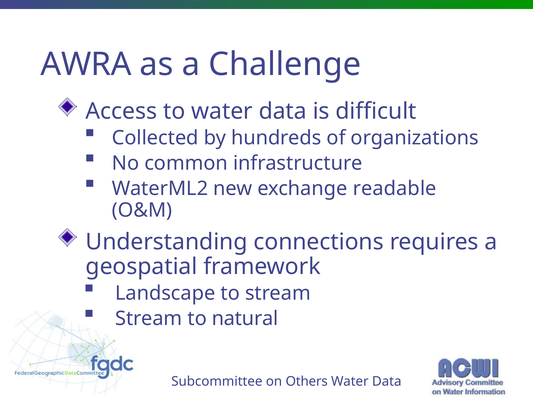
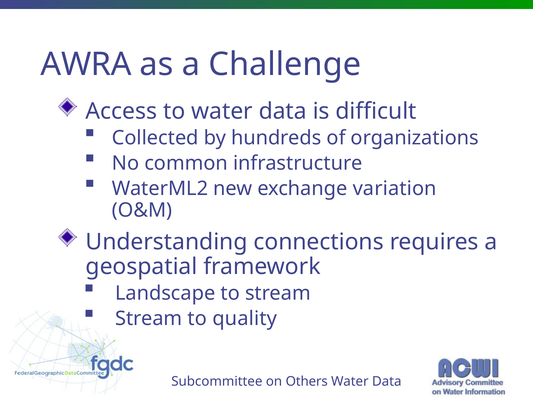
readable: readable -> variation (395, 189)
natural: natural -> quality (245, 318)
